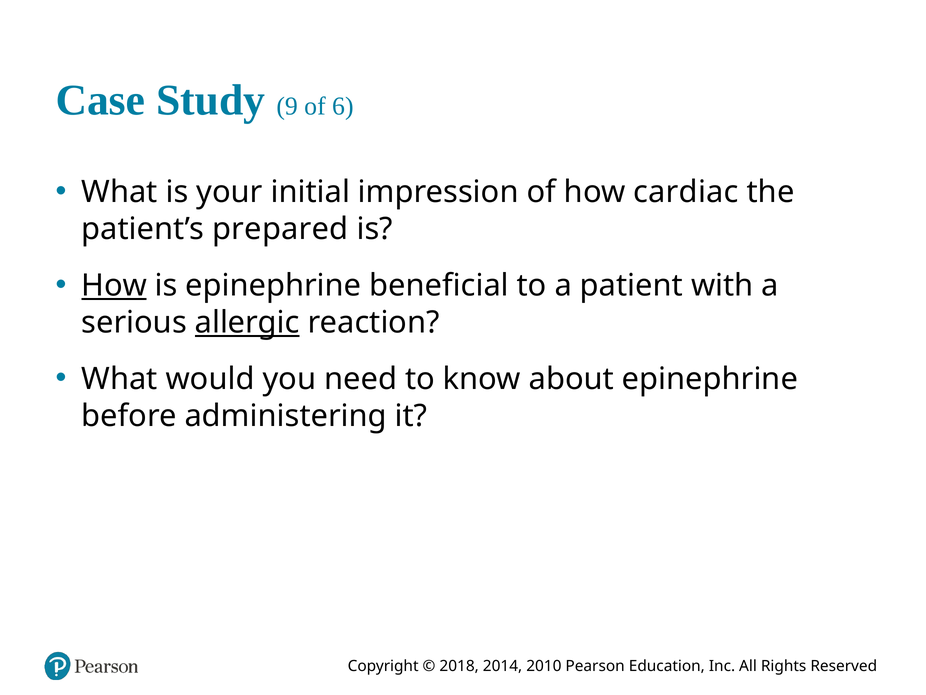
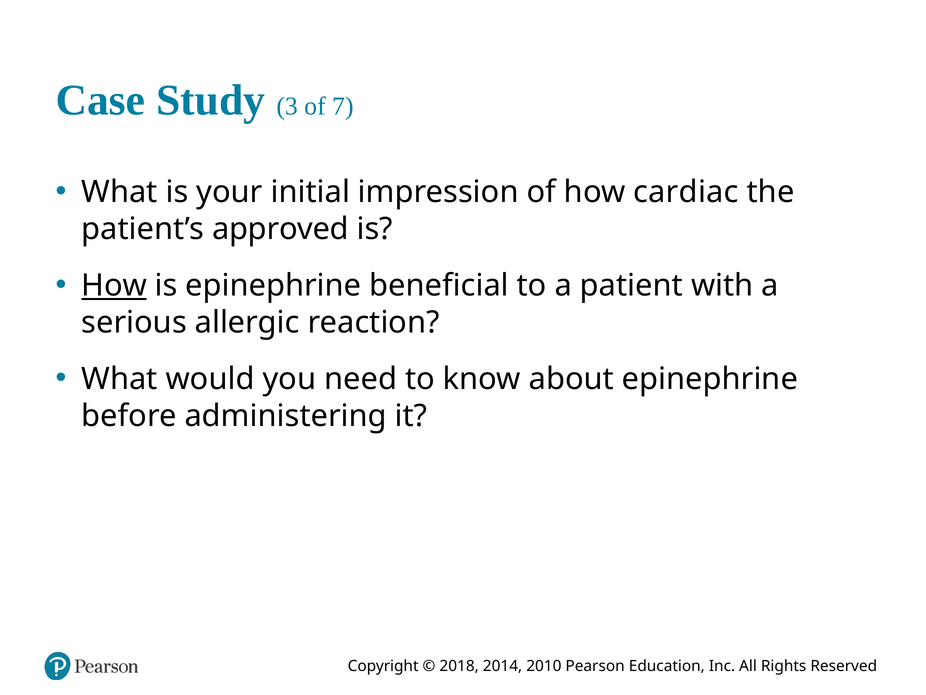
9: 9 -> 3 (287, 106)
6: 6 -> 7 (343, 106)
prepared: prepared -> approved (281, 229)
allergic underline: present -> none (247, 322)
